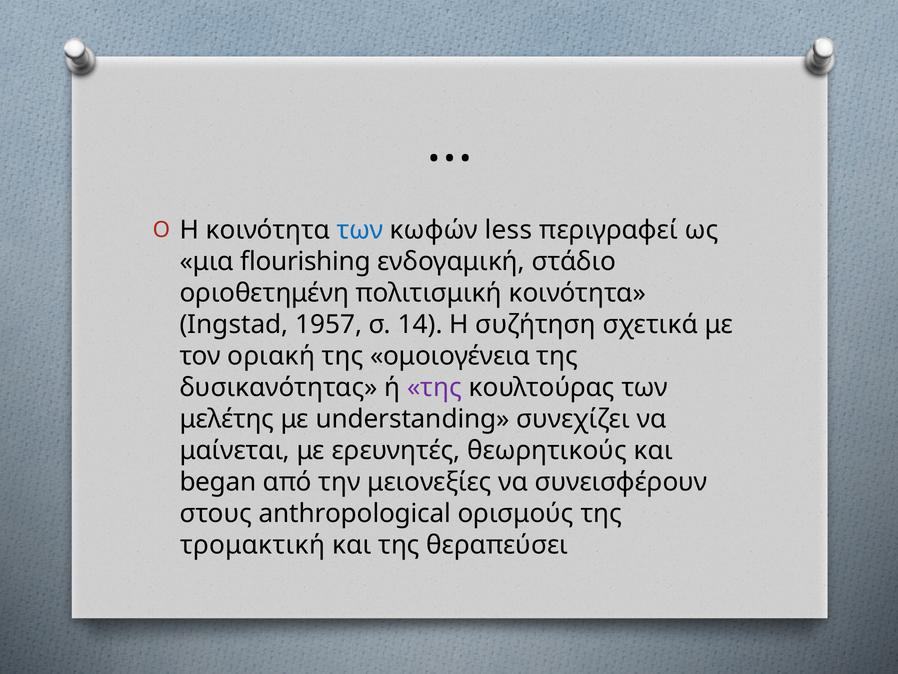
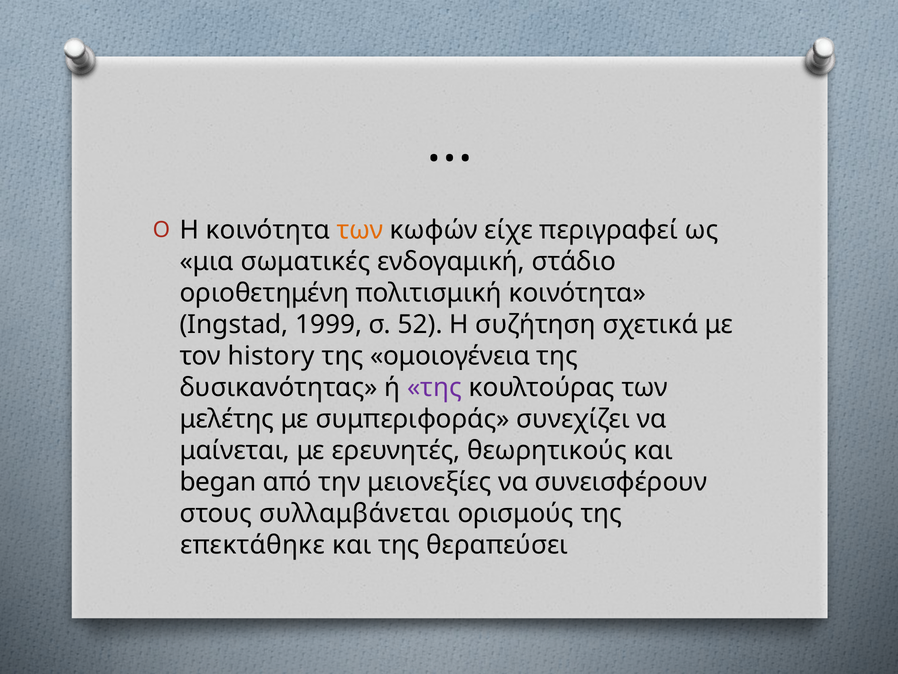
των colour: blue -> orange (360, 230)
less: less -> είχε (509, 230)
flourishing: flourishing -> σωματικές (305, 262)
1957: 1957 -> 1999 (329, 324)
14: 14 -> 52 (420, 324)
οριακή: οριακή -> history (271, 356)
understanding: understanding -> συμπεριφοράς (413, 419)
anthropological: anthropological -> συλλαμβάνεται (355, 513)
τρομακτική: τρομακτική -> επεκτάθηκε (253, 544)
